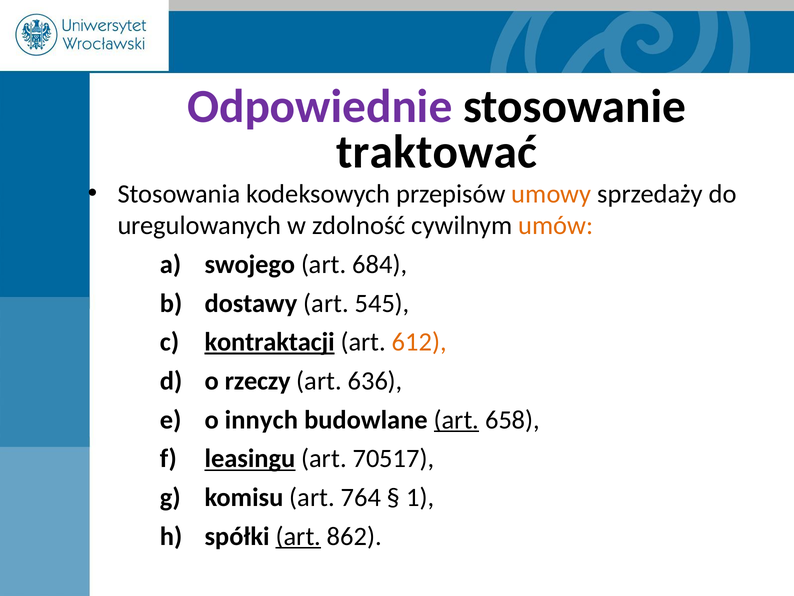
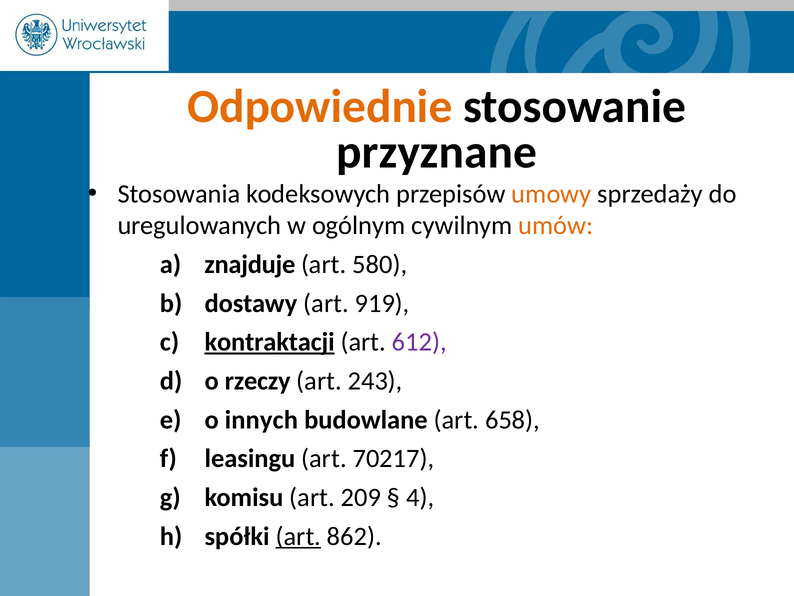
Odpowiednie colour: purple -> orange (320, 107)
traktować: traktować -> przyznane (437, 152)
zdolność: zdolność -> ogólnym (359, 225)
swojego: swojego -> znajduje (250, 264)
684: 684 -> 580 (380, 264)
545: 545 -> 919 (382, 303)
612 colour: orange -> purple (419, 342)
636: 636 -> 243 (375, 381)
art underline: present -> none (456, 419)
leasingu underline: present -> none (250, 458)
70517: 70517 -> 70217 (393, 458)
764: 764 -> 209 (361, 497)
1: 1 -> 4 (420, 497)
